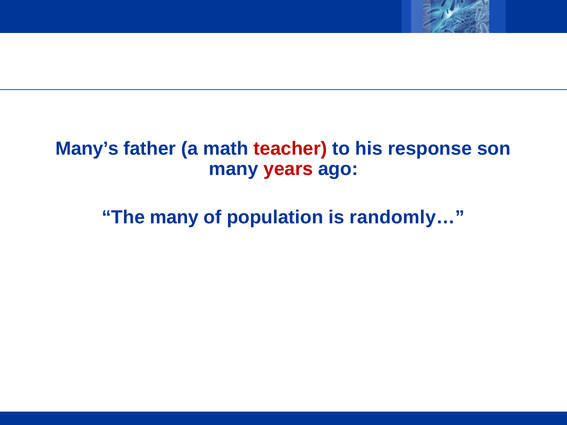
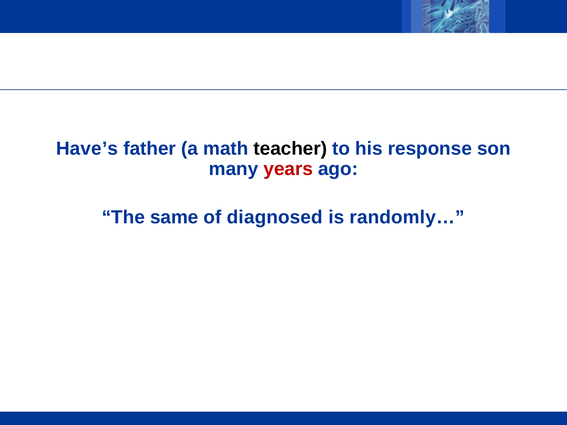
Many’s: Many’s -> Have’s (87, 149)
teacher colour: red -> black (290, 149)
The many: many -> same (174, 218)
population: population -> diagnosed (275, 218)
